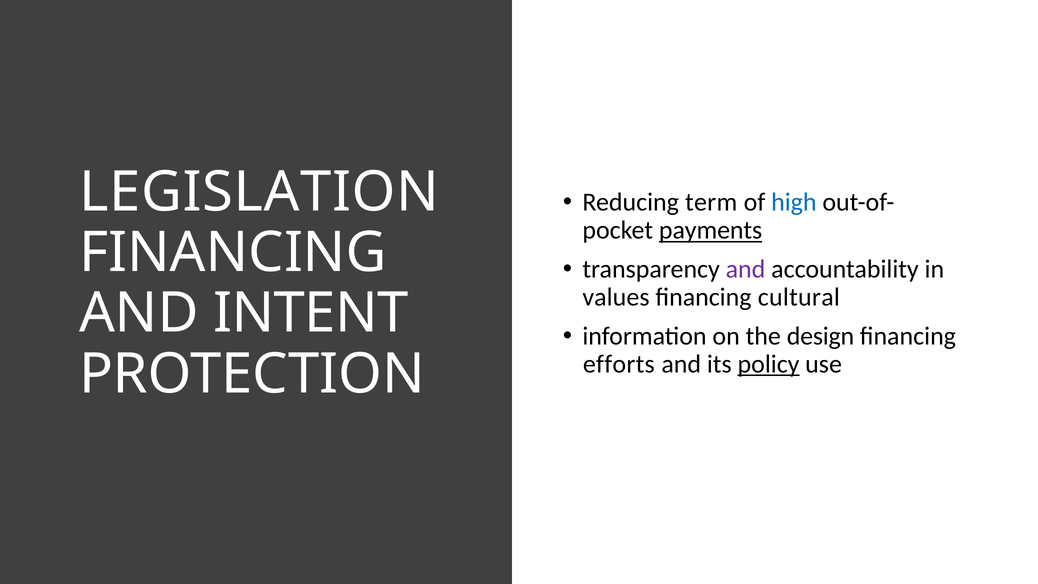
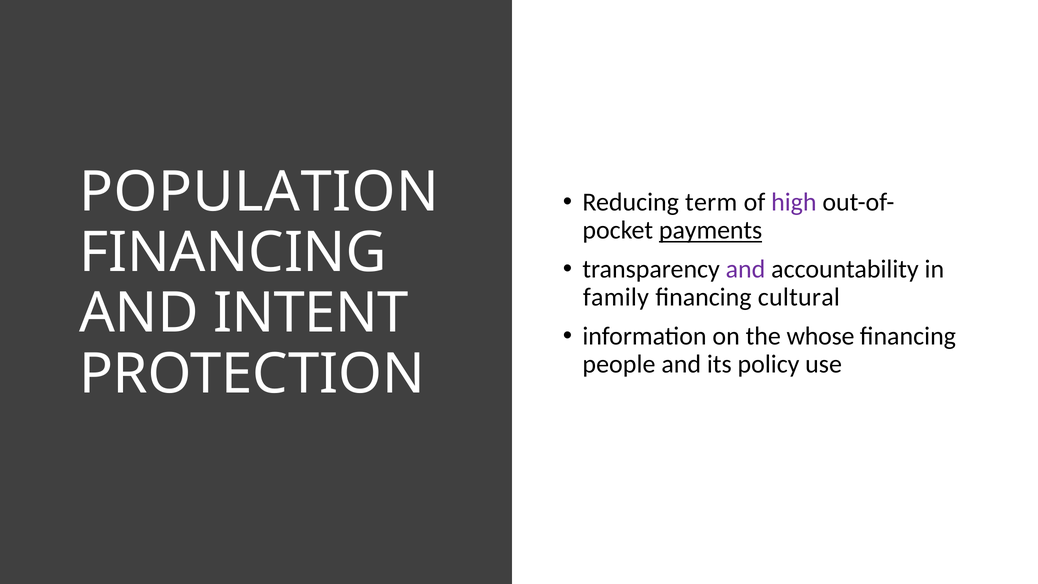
LEGISLATION: LEGISLATION -> POPULATION (259, 192)
high colour: blue -> purple (794, 202)
values: values -> family (616, 297)
design: design -> whose (820, 336)
efforts: efforts -> people (619, 364)
policy underline: present -> none (769, 364)
